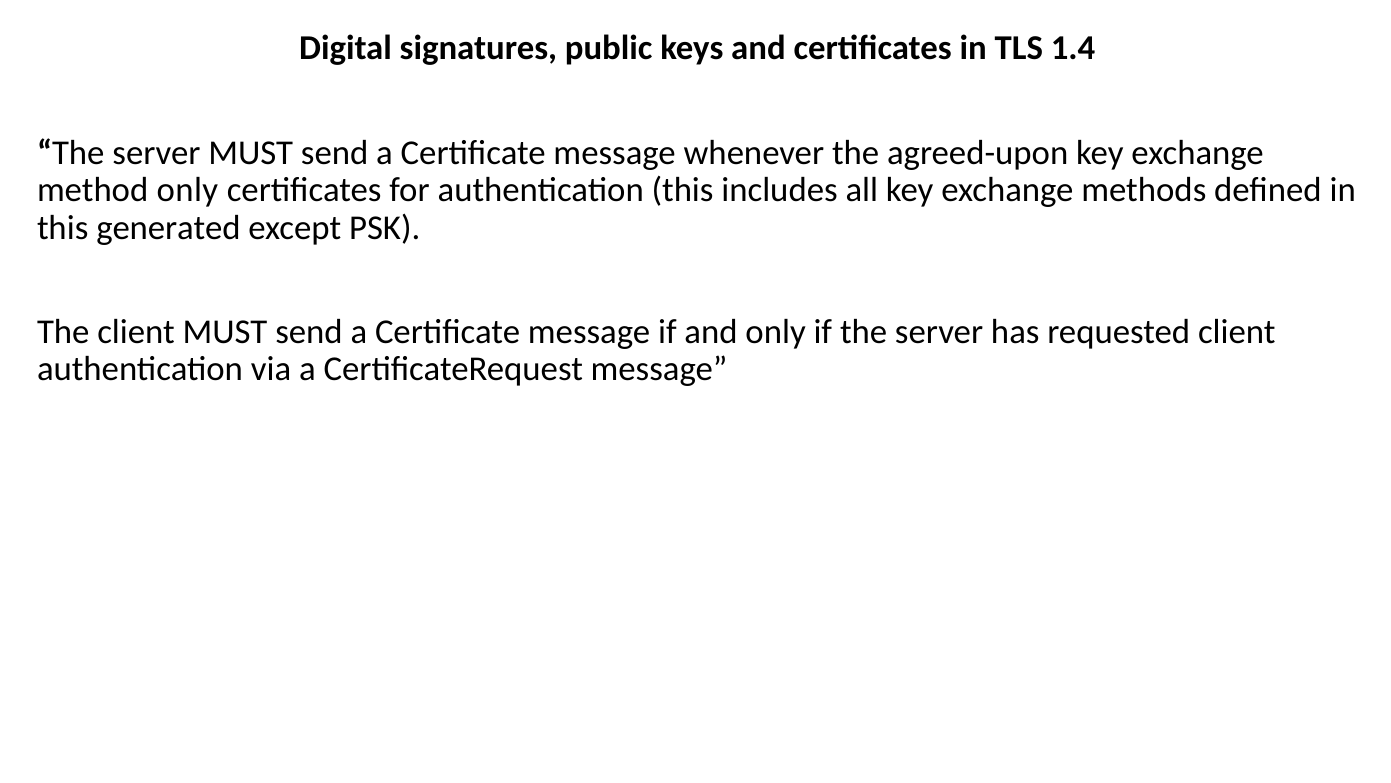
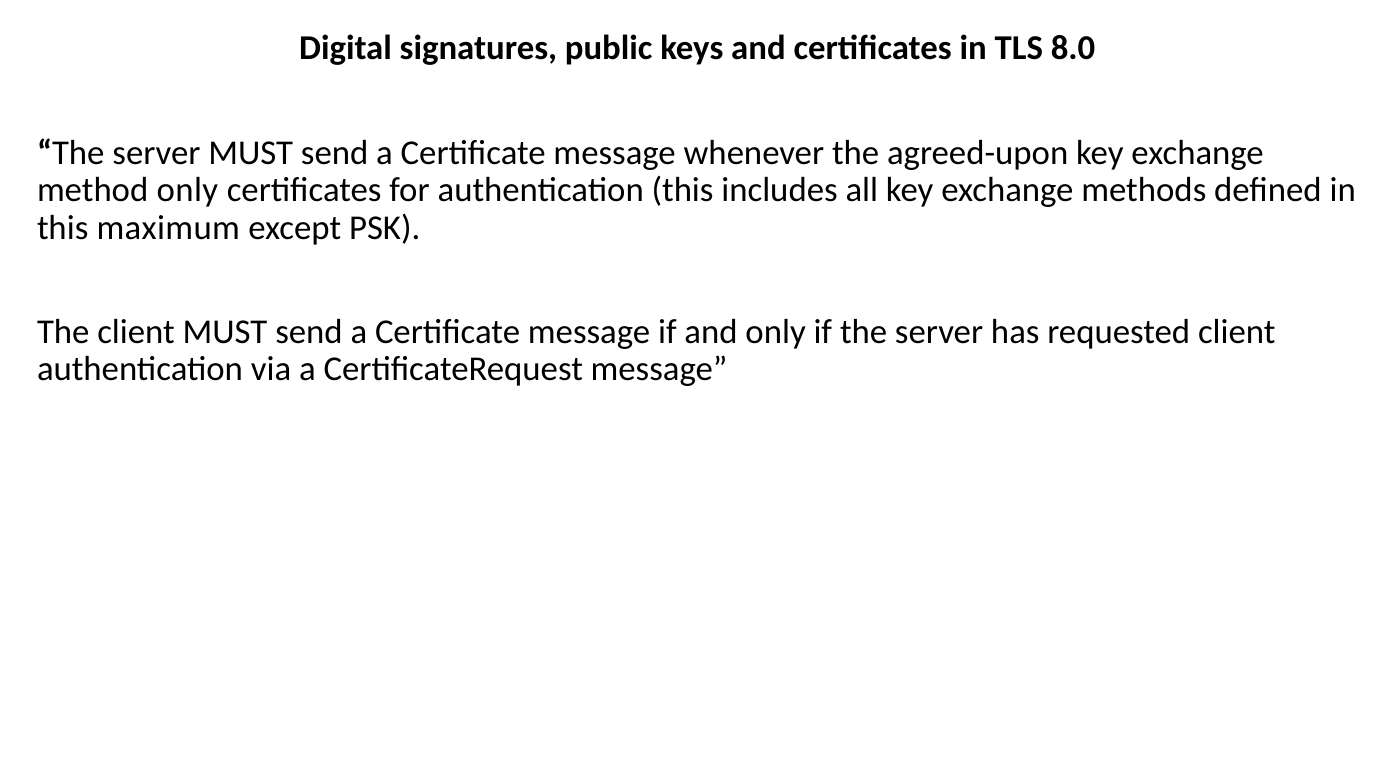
1.4: 1.4 -> 8.0 (1073, 48)
generated: generated -> maximum (168, 228)
